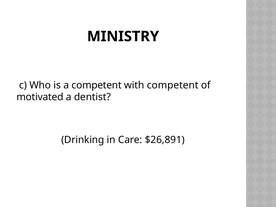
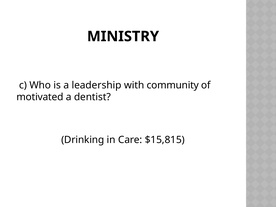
a competent: competent -> leadership (97, 85)
with competent: competent -> community (173, 85)
$26,891: $26,891 -> $15,815 (165, 140)
